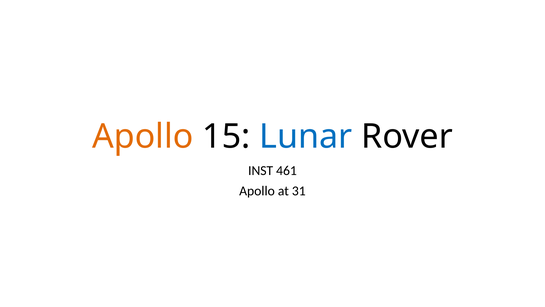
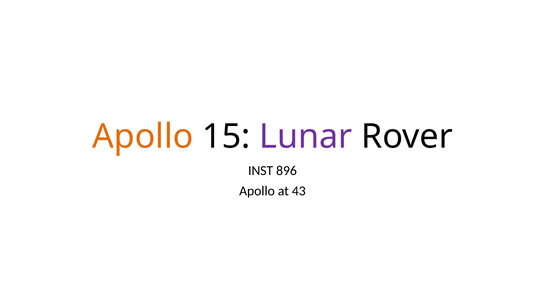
Lunar colour: blue -> purple (306, 136)
461: 461 -> 896 (287, 170)
31: 31 -> 43 (299, 191)
